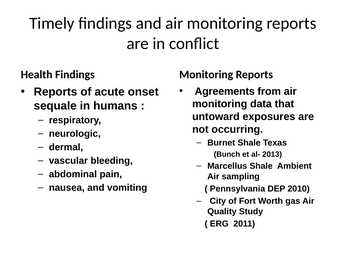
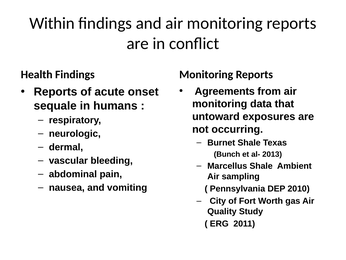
Timely: Timely -> Within (52, 23)
